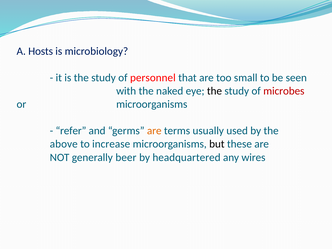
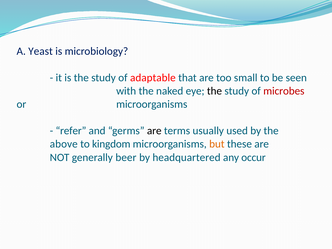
Hosts: Hosts -> Yeast (41, 51)
personnel: personnel -> adaptable (153, 78)
are colour: orange -> black (154, 131)
increase: increase -> kingdom (111, 144)
but colour: black -> orange (217, 144)
wires: wires -> occur (253, 157)
